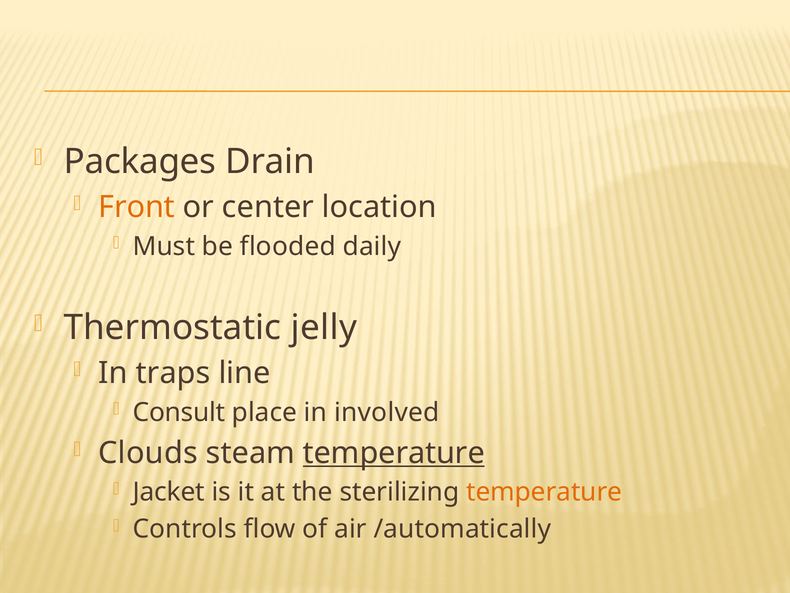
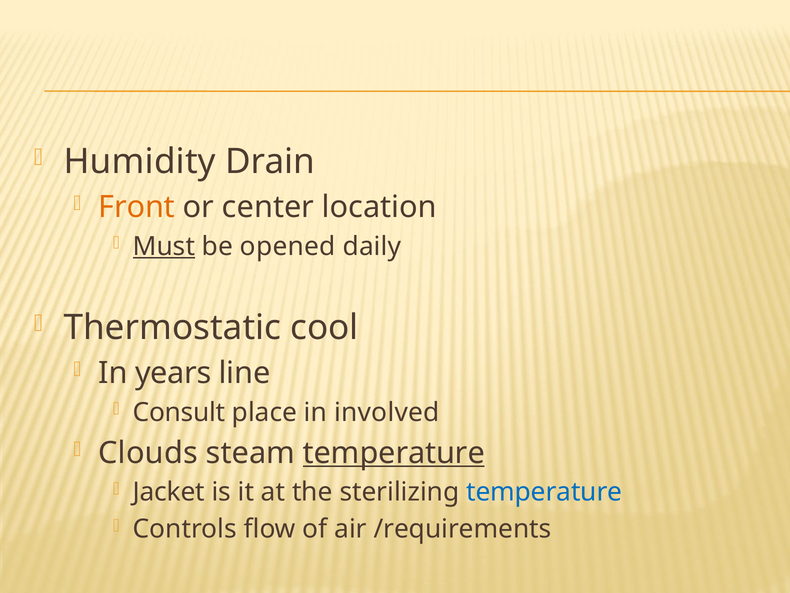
Packages: Packages -> Humidity (140, 162)
Must underline: none -> present (164, 246)
flooded: flooded -> opened (288, 246)
jelly: jelly -> cool (324, 328)
traps: traps -> years (173, 373)
temperature colour: orange -> blue (544, 492)
/automatically: /automatically -> /requirements (462, 529)
